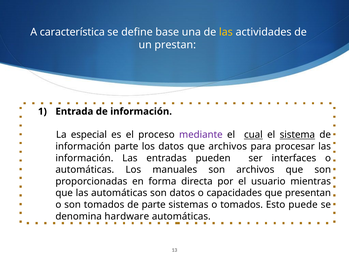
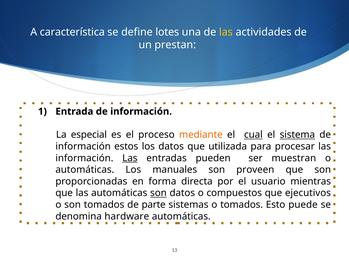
base: base -> lotes (167, 32)
mediante colour: purple -> orange (201, 135)
información parte: parte -> estos (126, 146)
que archivos: archivos -> utilizada (228, 146)
Las underline: none -> present (130, 158)
interfaces: interfaces -> muestran (294, 158)
son archivos: archivos -> proveen (255, 170)
son underline: none -> present (158, 193)
capacidades: capacidades -> compuestos (234, 193)
presentan: presentan -> ejecutivos (308, 193)
